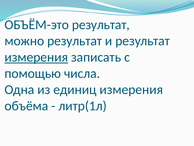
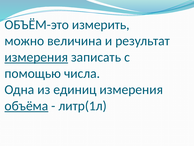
ОБЪЁМ-это результат: результат -> измерить (101, 25)
можно результат: результат -> величина (75, 41)
объёма underline: none -> present (26, 105)
